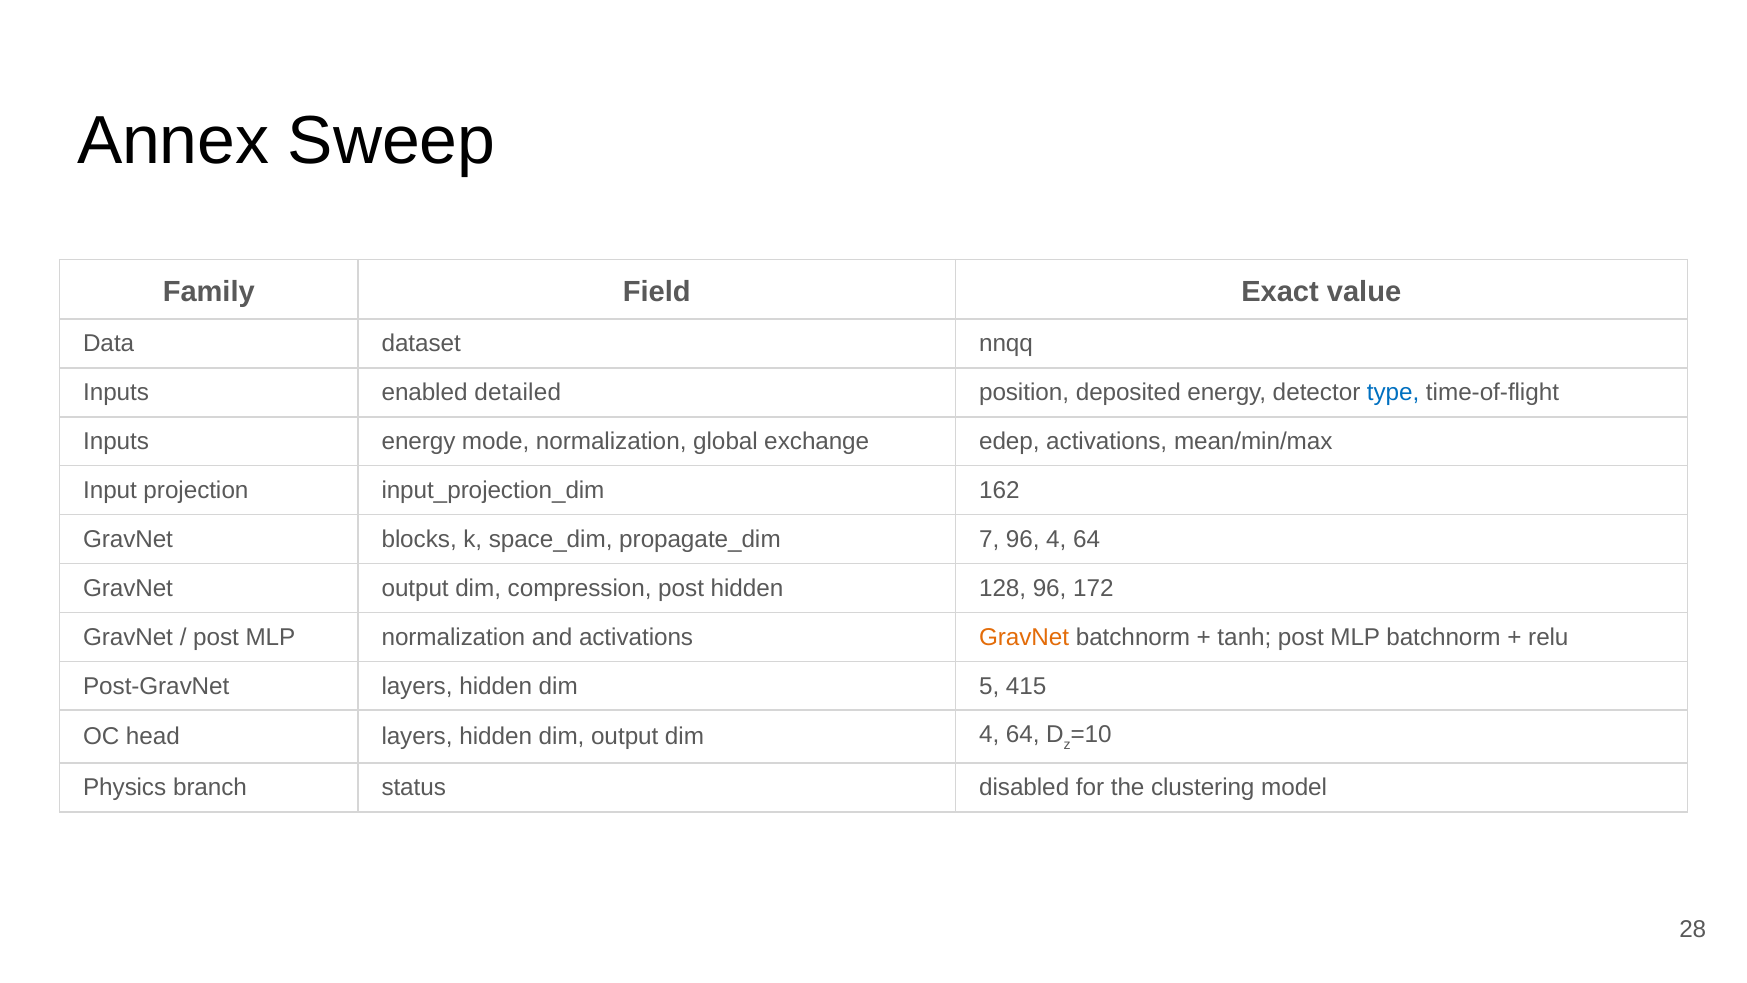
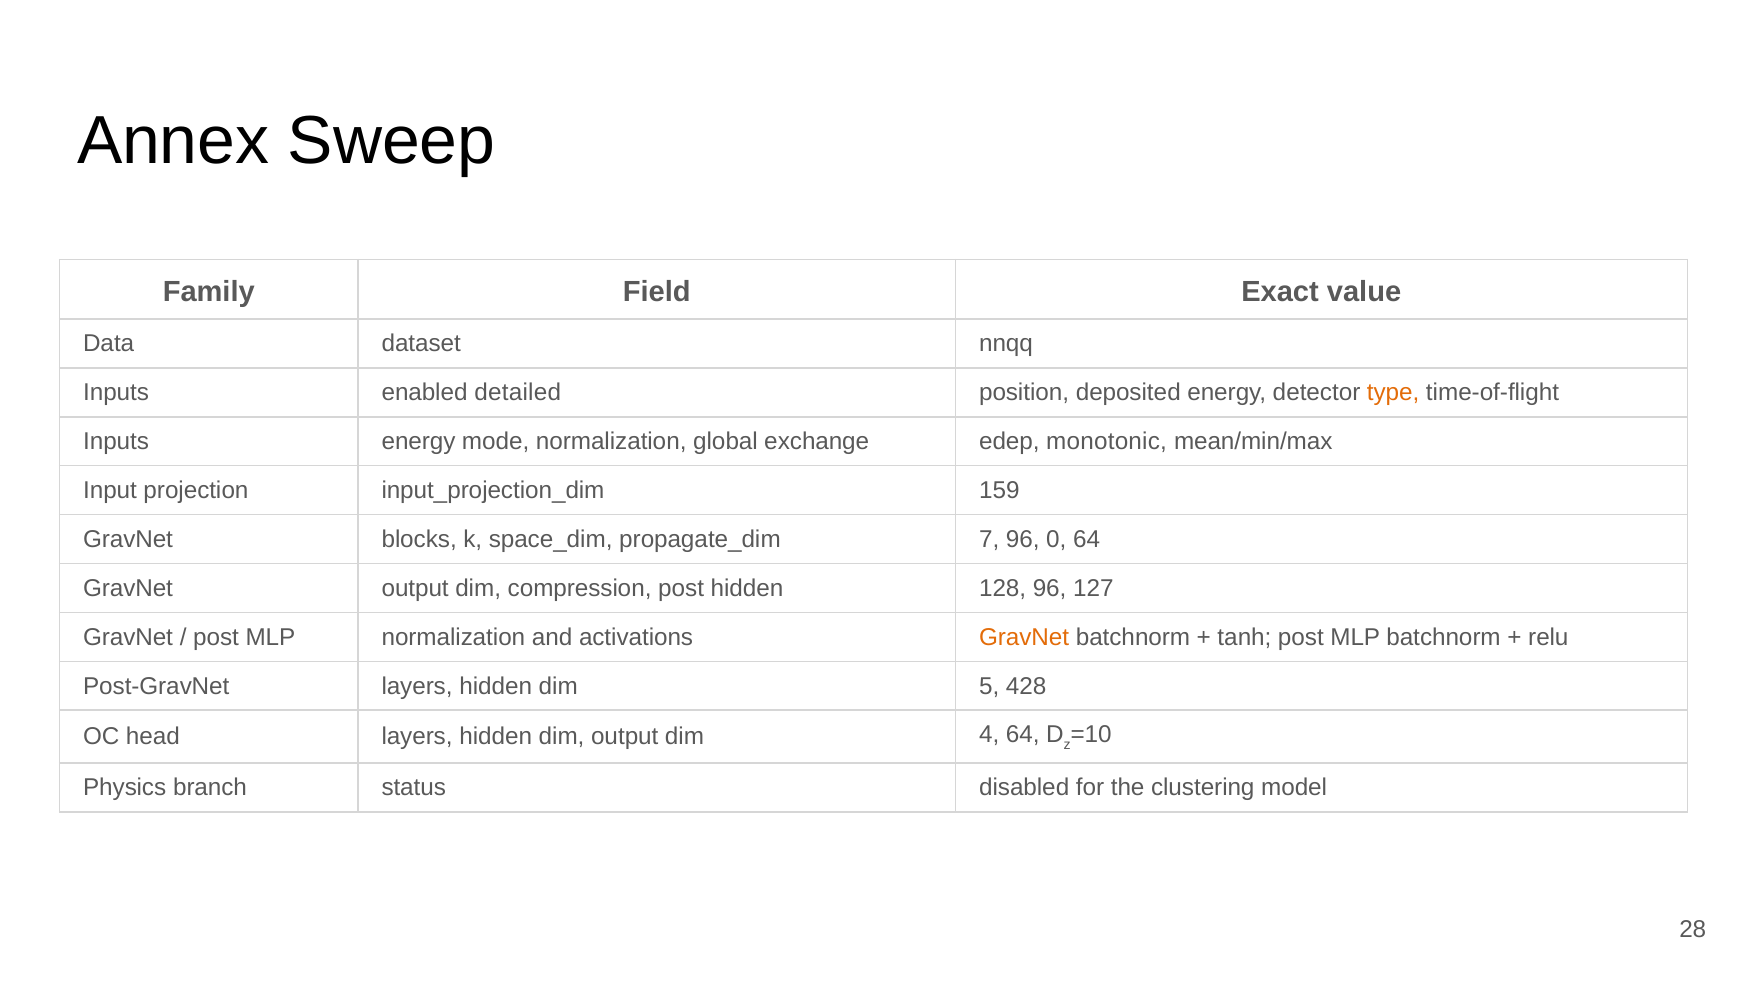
type colour: blue -> orange (1393, 392)
edep activations: activations -> monotonic (1107, 441)
162: 162 -> 159 (999, 490)
96 4: 4 -> 0 (1056, 539)
172: 172 -> 127 (1093, 588)
415: 415 -> 428 (1026, 686)
